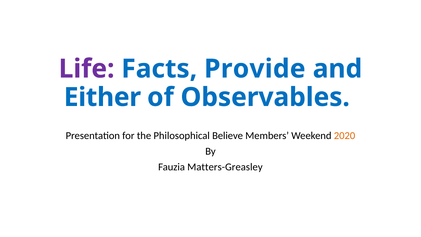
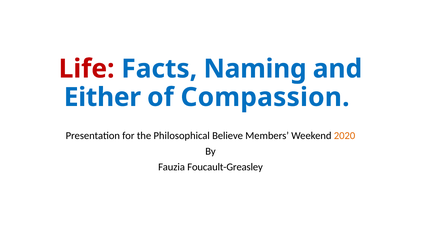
Life colour: purple -> red (87, 69)
Provide: Provide -> Naming (255, 69)
Observables: Observables -> Compassion (265, 97)
Matters-Greasley: Matters-Greasley -> Foucault-Greasley (225, 167)
